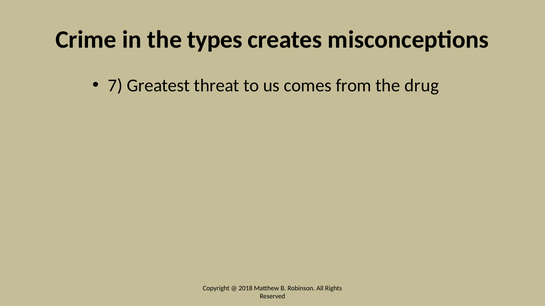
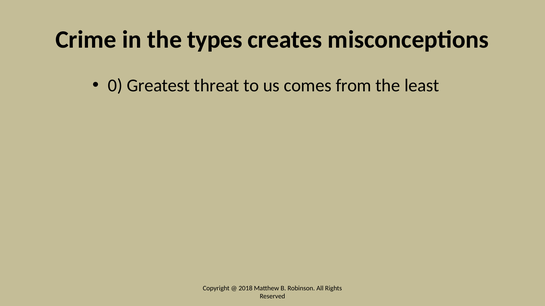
7: 7 -> 0 (115, 86)
drug: drug -> least (422, 86)
